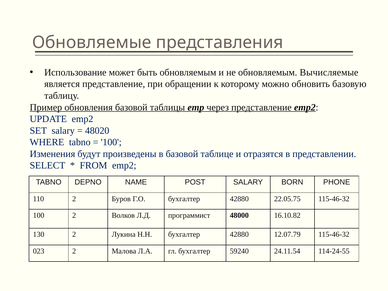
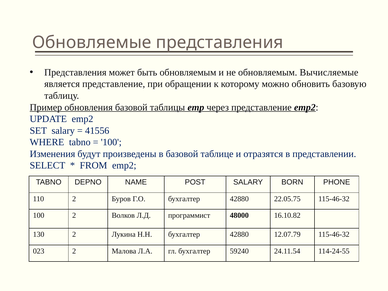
Использование: Использование -> Представления (75, 72)
48020: 48020 -> 41556 (97, 131)
